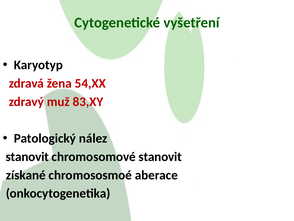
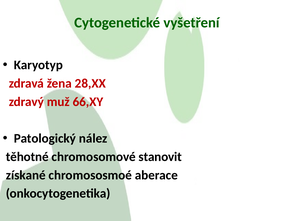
54,XX: 54,XX -> 28,XX (90, 83)
83,XY: 83,XY -> 66,XY (88, 101)
stanovit: stanovit -> těhotné (27, 156)
